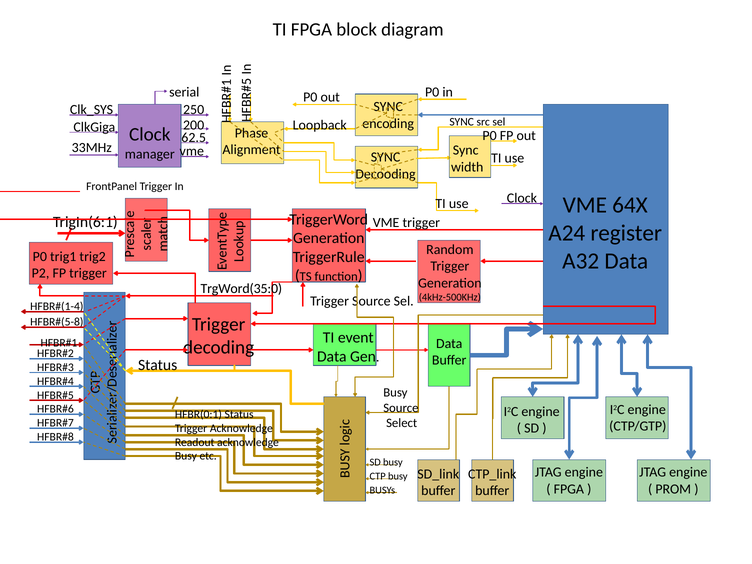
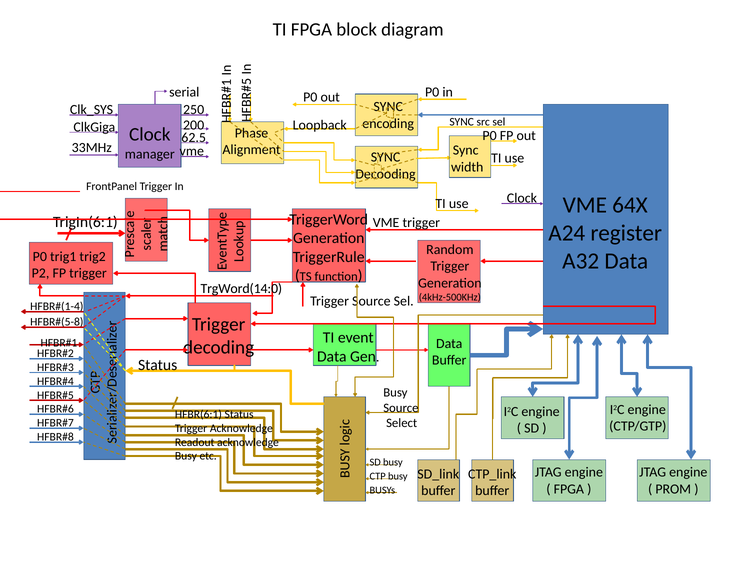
TrgWord(35:0: TrgWord(35:0 -> TrgWord(14:0 (241, 289)
HFBR(0:1: HFBR(0:1 -> HFBR(6:1 (198, 414)
